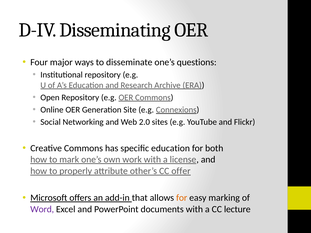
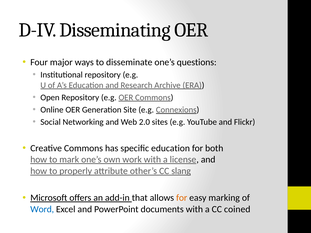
offer: offer -> slang (181, 171)
Word colour: purple -> blue (42, 210)
lecture: lecture -> coined (237, 210)
